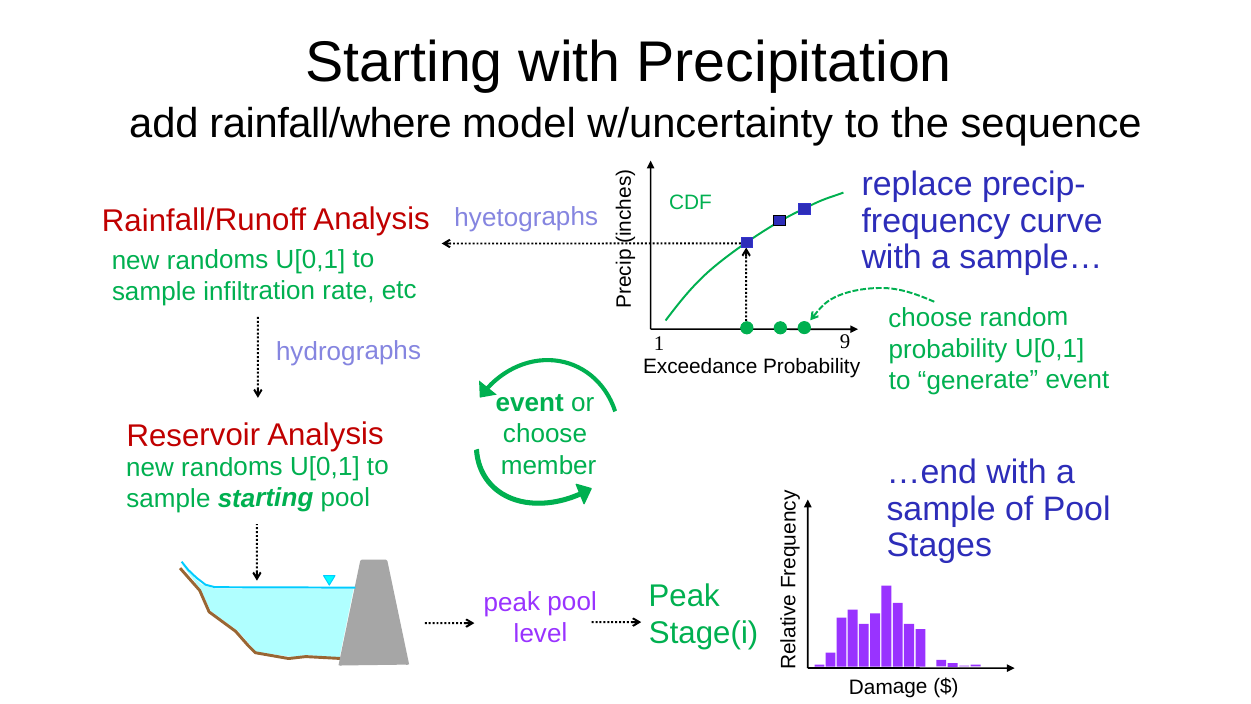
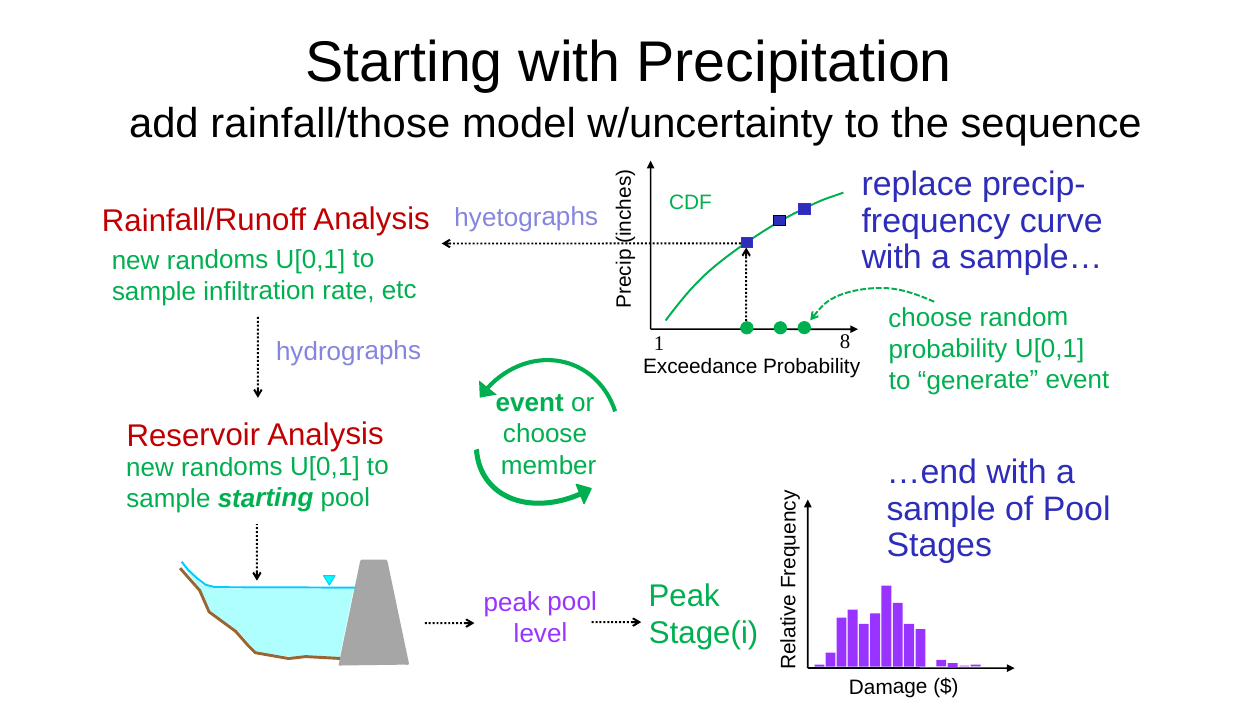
rainfall/where: rainfall/where -> rainfall/those (330, 124)
9: 9 -> 8 (845, 341)
